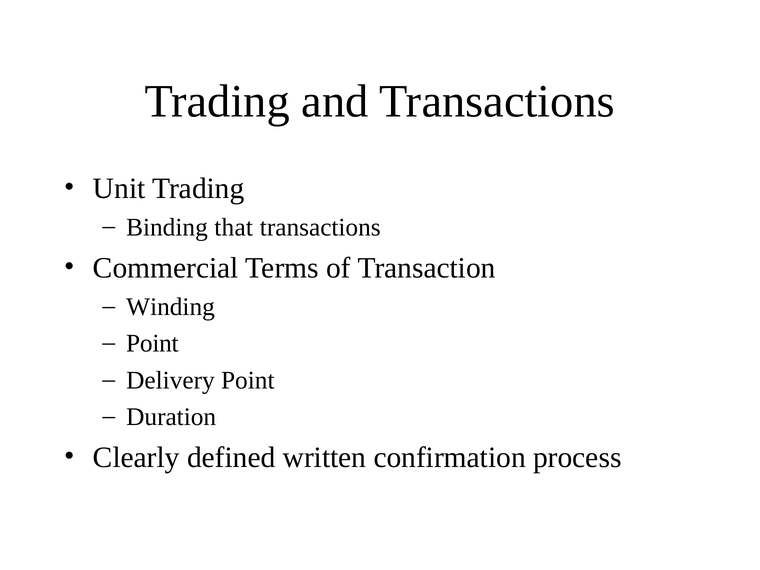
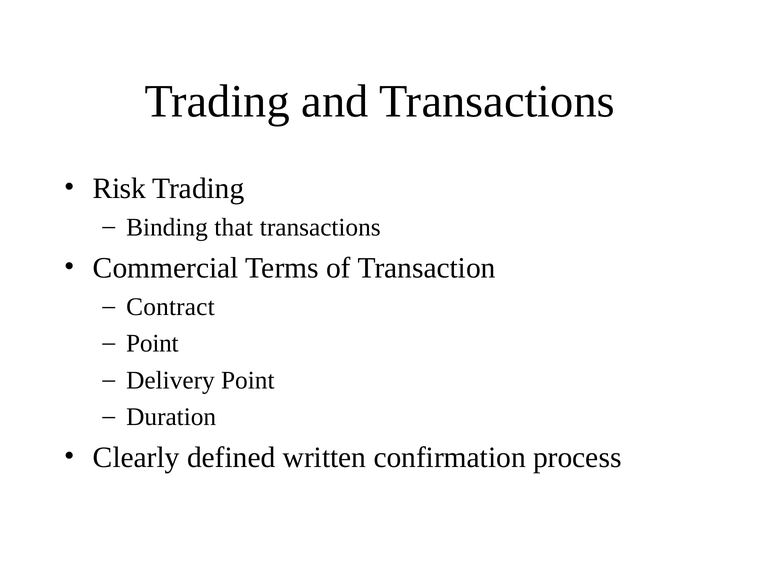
Unit: Unit -> Risk (119, 188)
Winding: Winding -> Contract (170, 307)
